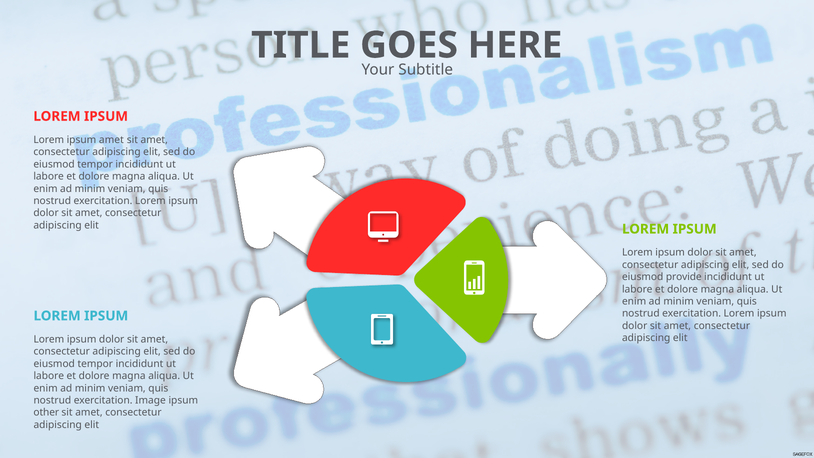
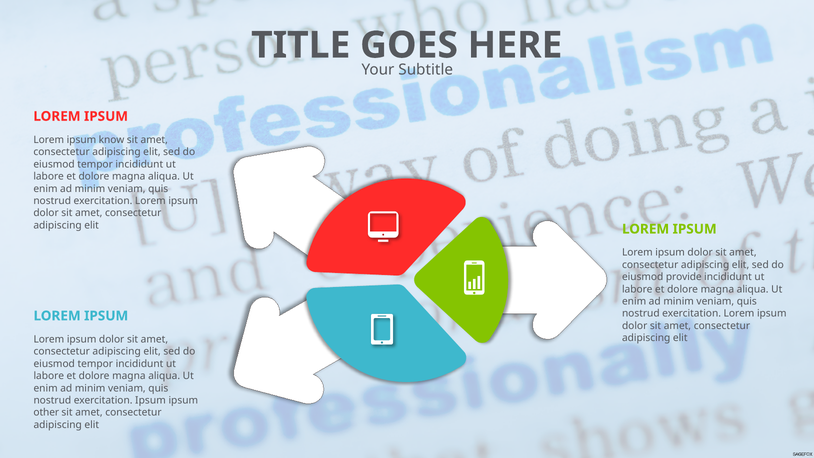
ipsum amet: amet -> know (112, 140)
exercitation Image: Image -> Ipsum (150, 400)
